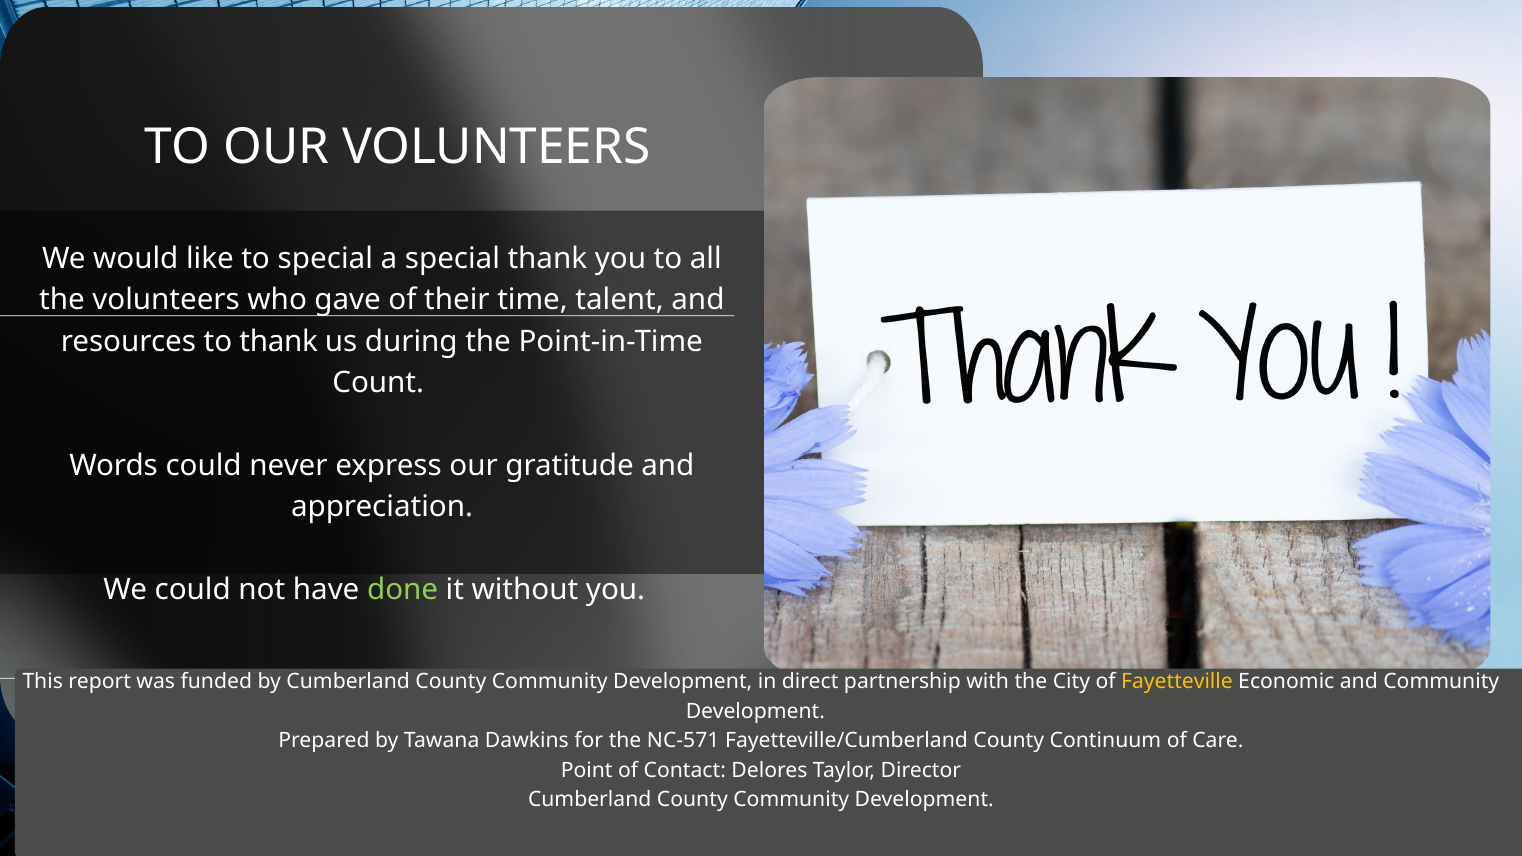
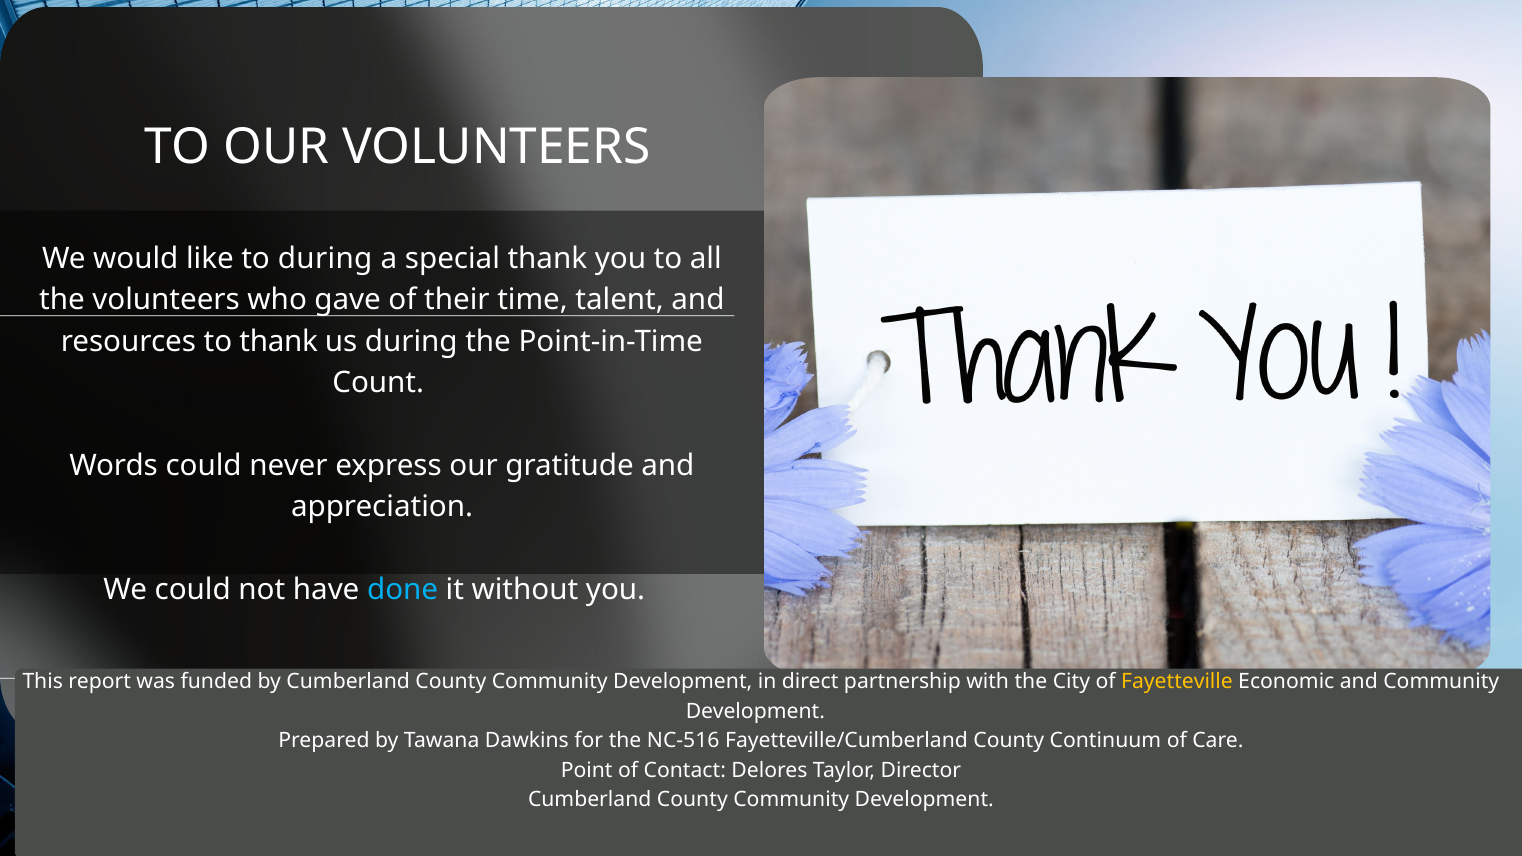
to special: special -> during (325, 258)
done colour: light green -> light blue (403, 590)
NC-571: NC-571 -> NC-516 (683, 741)
